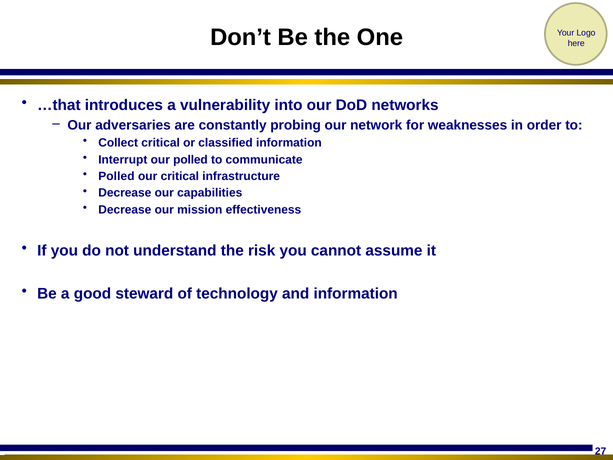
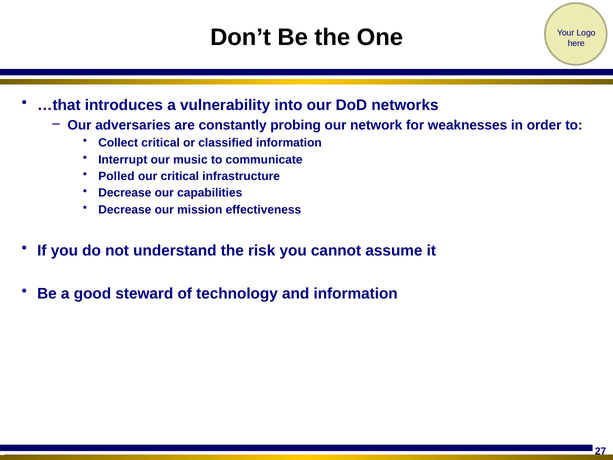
our polled: polled -> music (190, 160)
